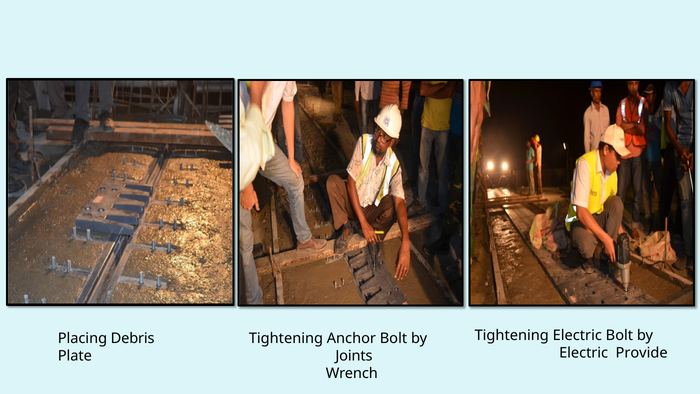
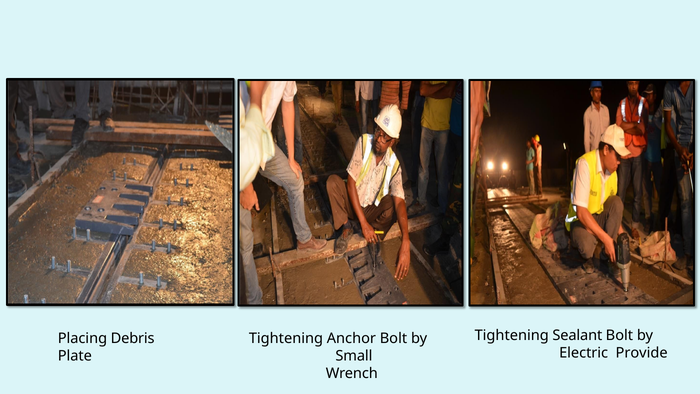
Tightening Electric: Electric -> Sealant (577, 335)
Joints: Joints -> Small (354, 356)
